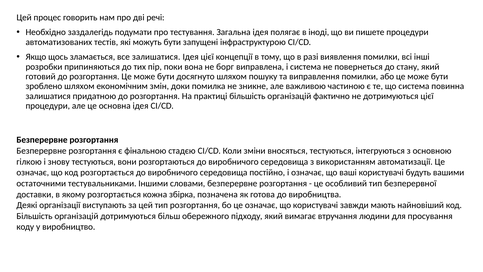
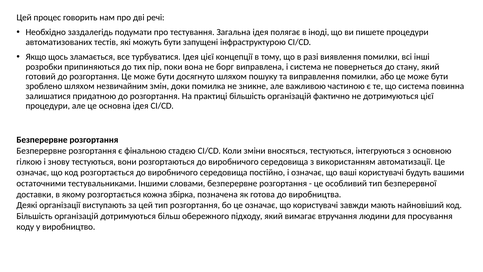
все залишатися: залишатися -> турбуватися (156, 57)
економічним: економічним -> незвичайним (122, 86)
